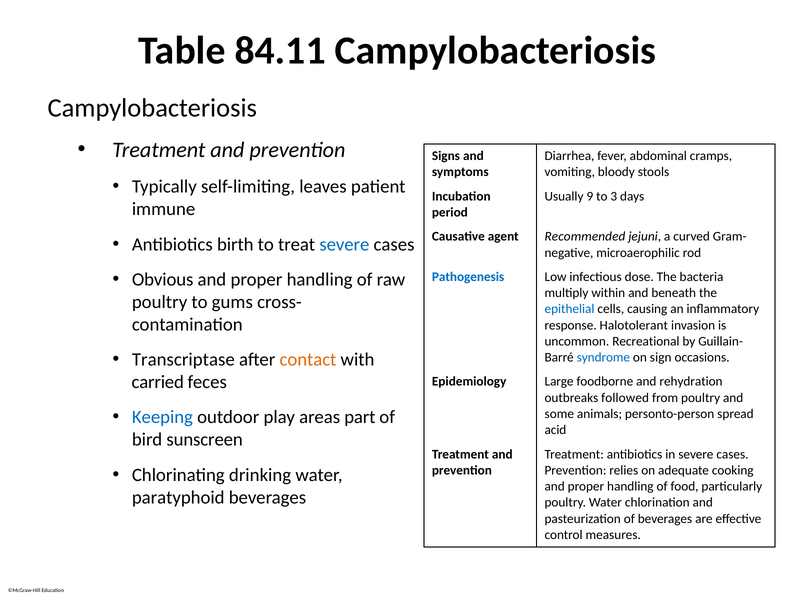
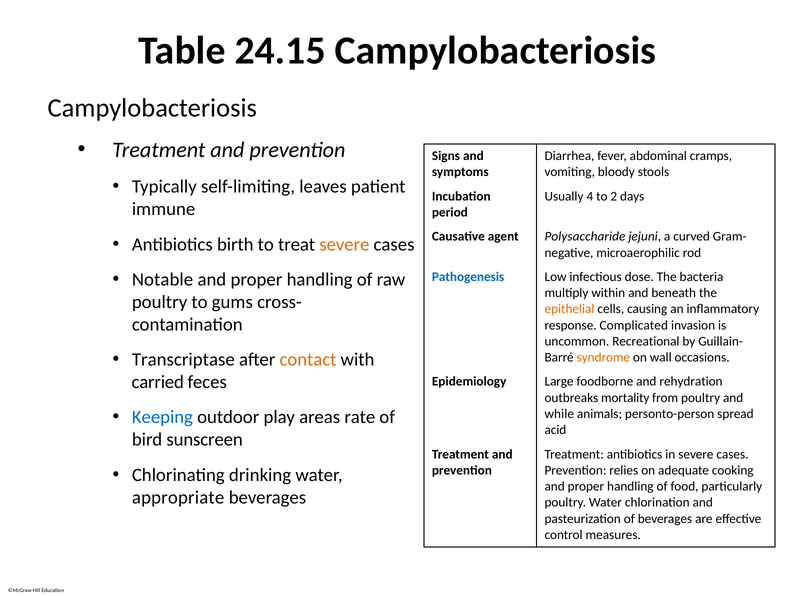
84.11: 84.11 -> 24.15 (280, 50)
9: 9 -> 4 (590, 196)
3: 3 -> 2 (614, 196)
Recommended: Recommended -> Polysaccharide (585, 237)
severe colour: blue -> orange (344, 244)
Obvious: Obvious -> Notable (163, 280)
epithelial colour: blue -> orange (570, 309)
Halotolerant: Halotolerant -> Complicated (634, 325)
syndrome colour: blue -> orange (603, 358)
sign: sign -> wall (661, 358)
followed: followed -> mortality (625, 398)
part: part -> rate (360, 417)
some: some -> while (559, 414)
paratyphoid: paratyphoid -> appropriate (178, 498)
